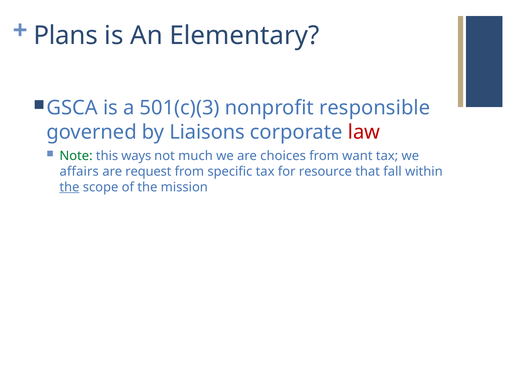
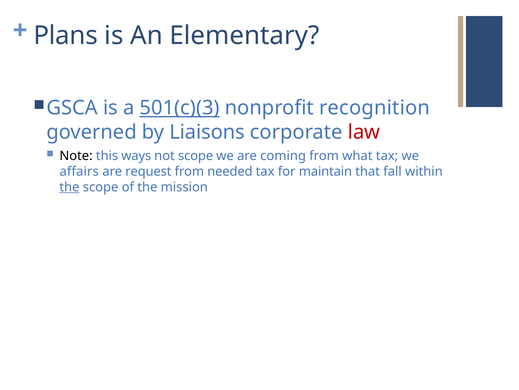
501(c)(3 underline: none -> present (180, 108)
responsible: responsible -> recognition (375, 108)
Note colour: green -> black (76, 156)
not much: much -> scope (196, 156)
choices: choices -> coming (283, 156)
want: want -> what (357, 156)
specific: specific -> needed (230, 171)
resource: resource -> maintain (325, 171)
